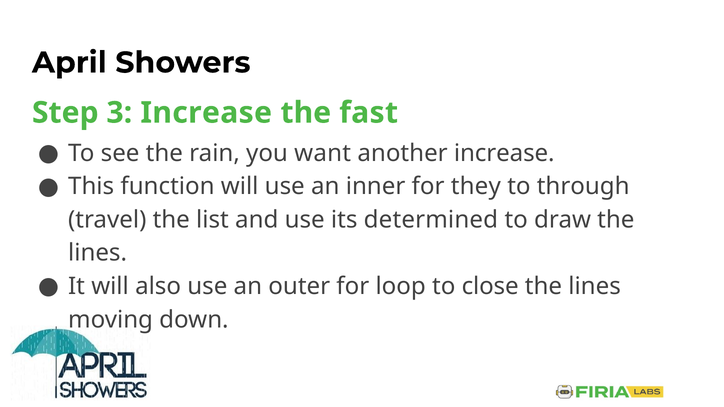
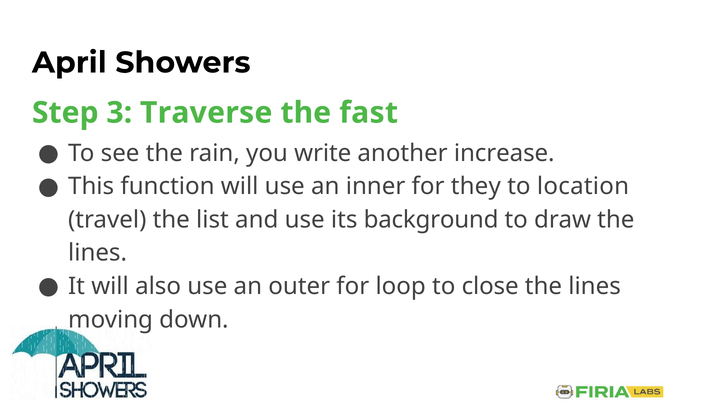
3 Increase: Increase -> Traverse (206, 113)
want: want -> write (323, 153)
through: through -> location (583, 187)
determined: determined -> background (431, 220)
